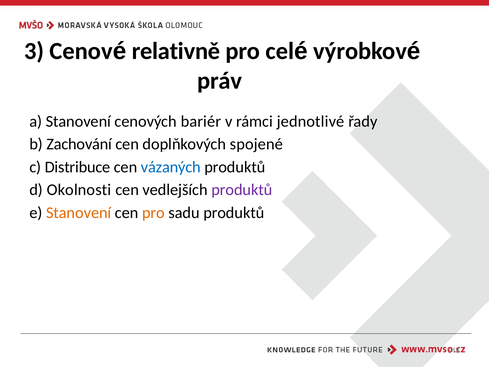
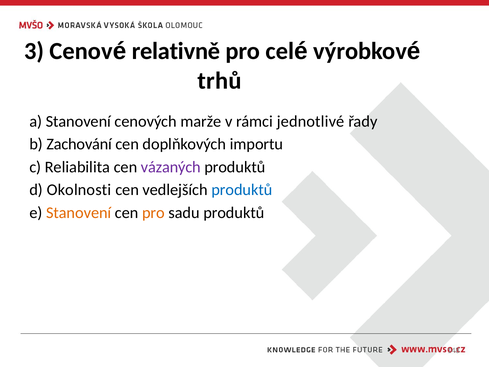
práv: práv -> trhů (219, 81)
bariér: bariér -> marže (201, 121)
spojené: spojené -> importu (256, 144)
Distribuce: Distribuce -> Reliabilita (77, 167)
vázaných colour: blue -> purple (171, 167)
produktů colour: purple -> blue (242, 190)
